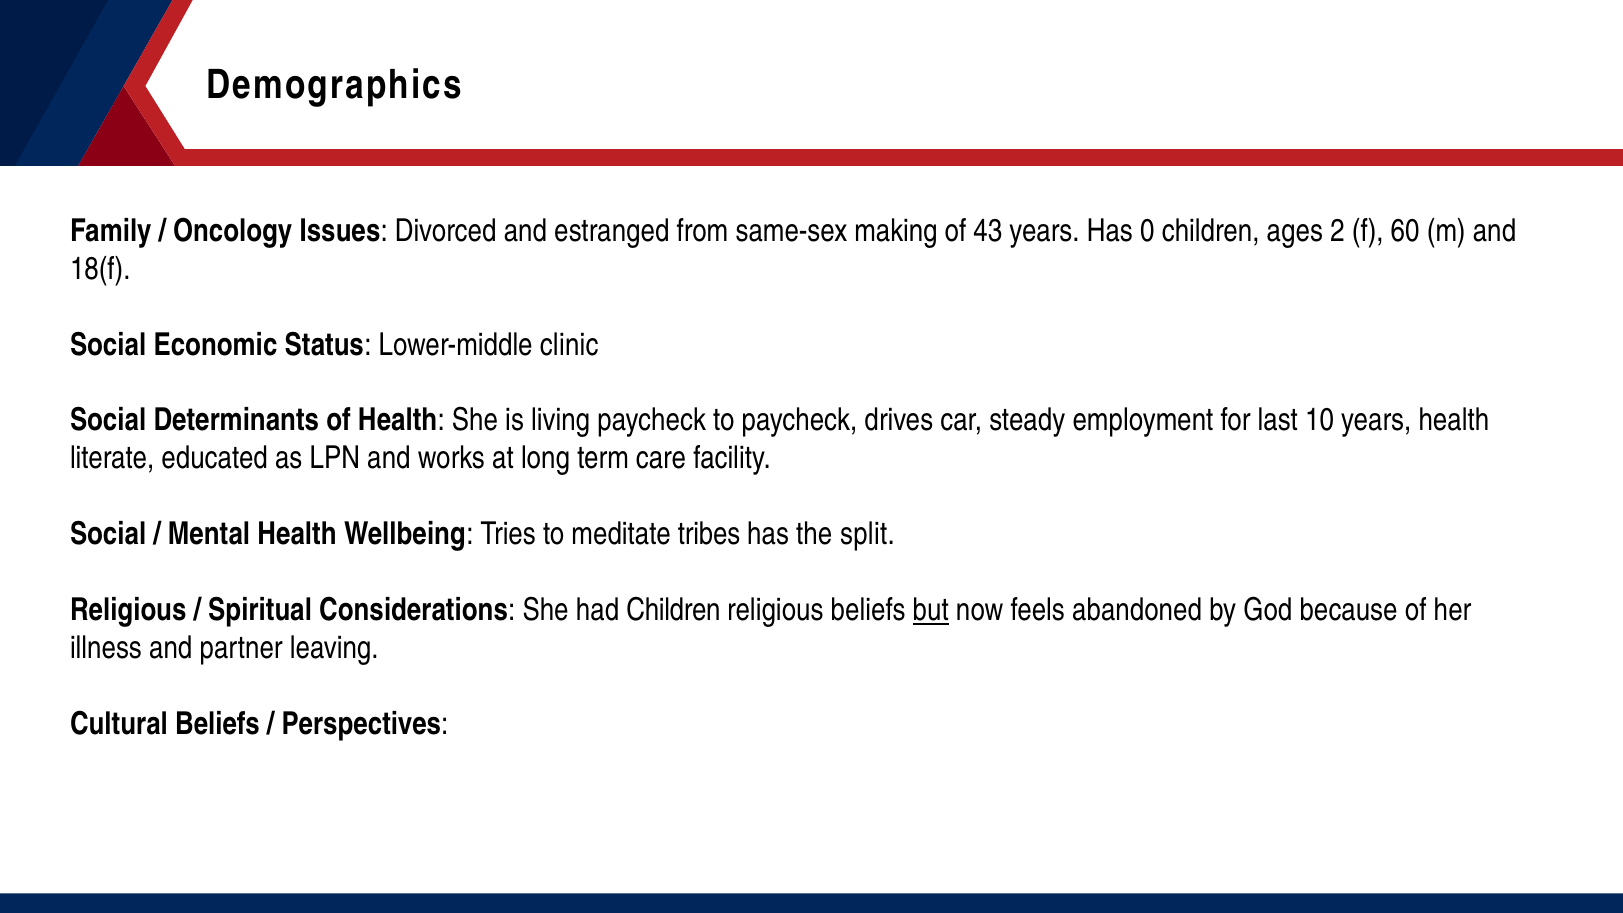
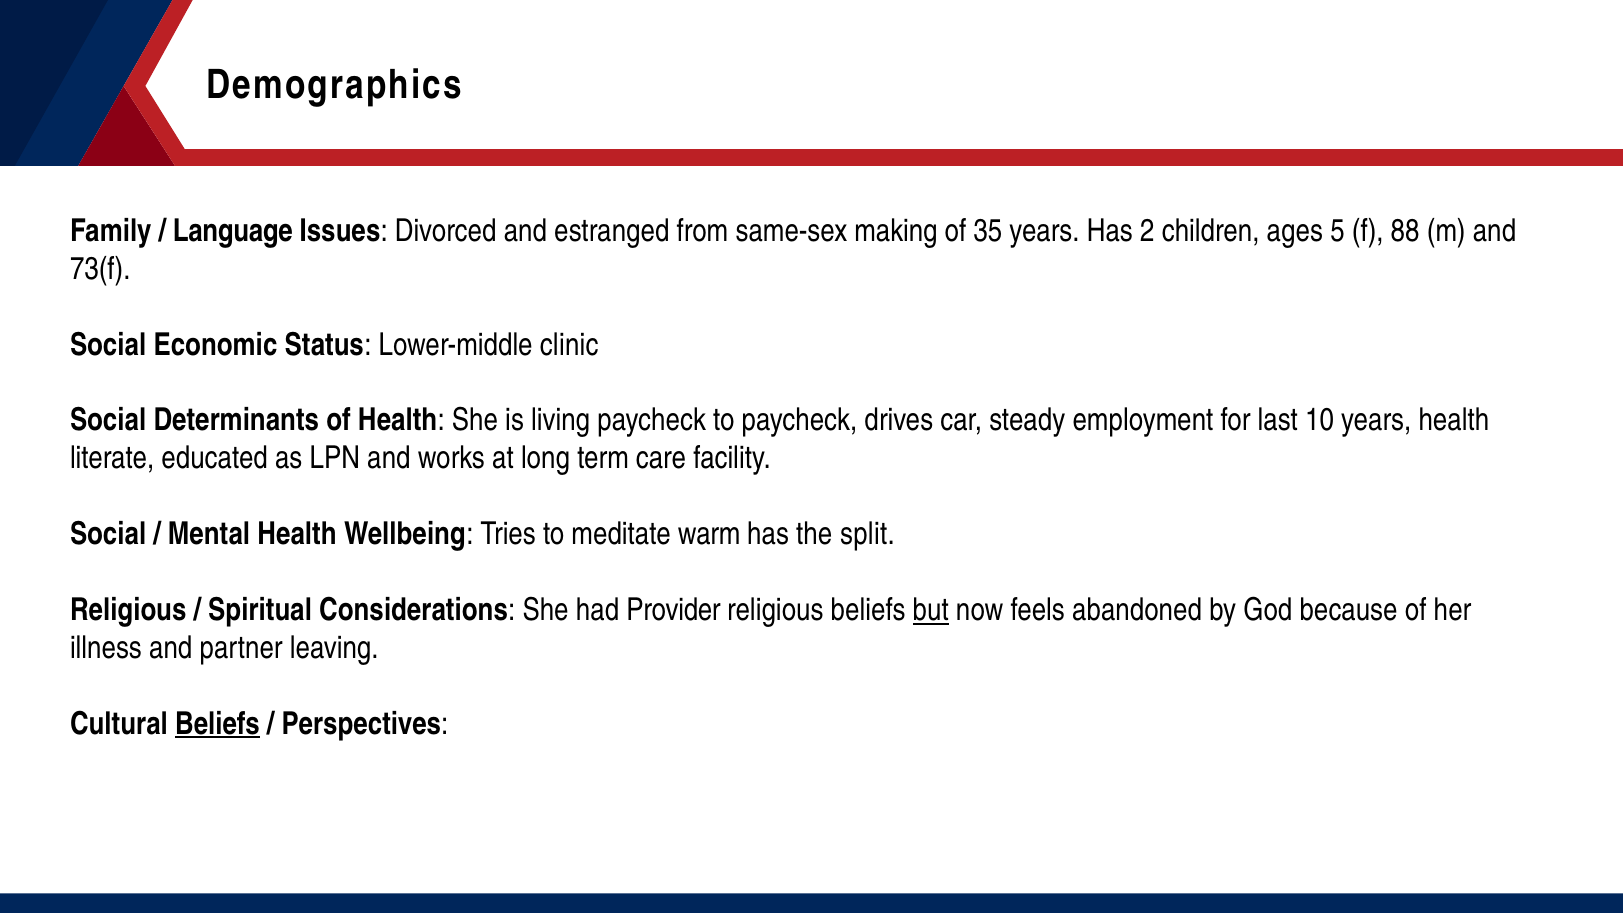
Oncology: Oncology -> Language (233, 231)
43: 43 -> 35 (988, 231)
0: 0 -> 2 (1147, 231)
2: 2 -> 5 (1337, 231)
60: 60 -> 88 (1405, 231)
18(f: 18(f -> 73(f (100, 269)
tribes: tribes -> warm (709, 534)
had Children: Children -> Provider (673, 610)
Beliefs underline: none -> present (218, 724)
